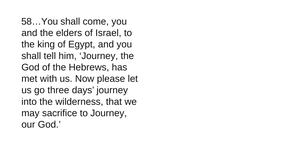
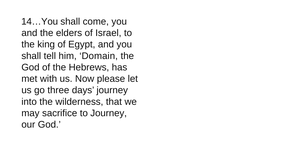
58…You: 58…You -> 14…You (40, 22)
him Journey: Journey -> Domain (99, 56)
